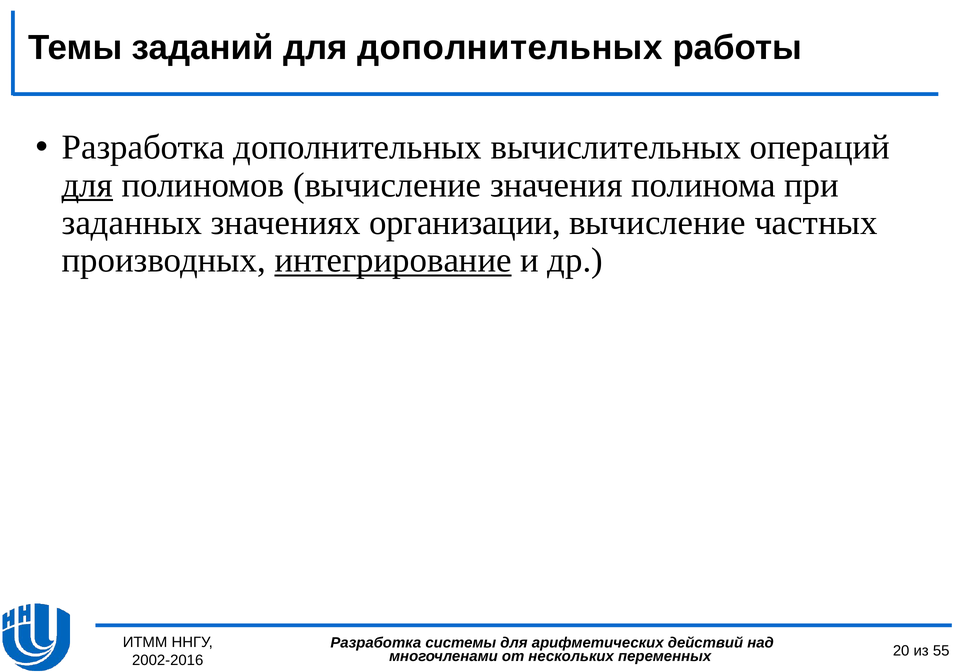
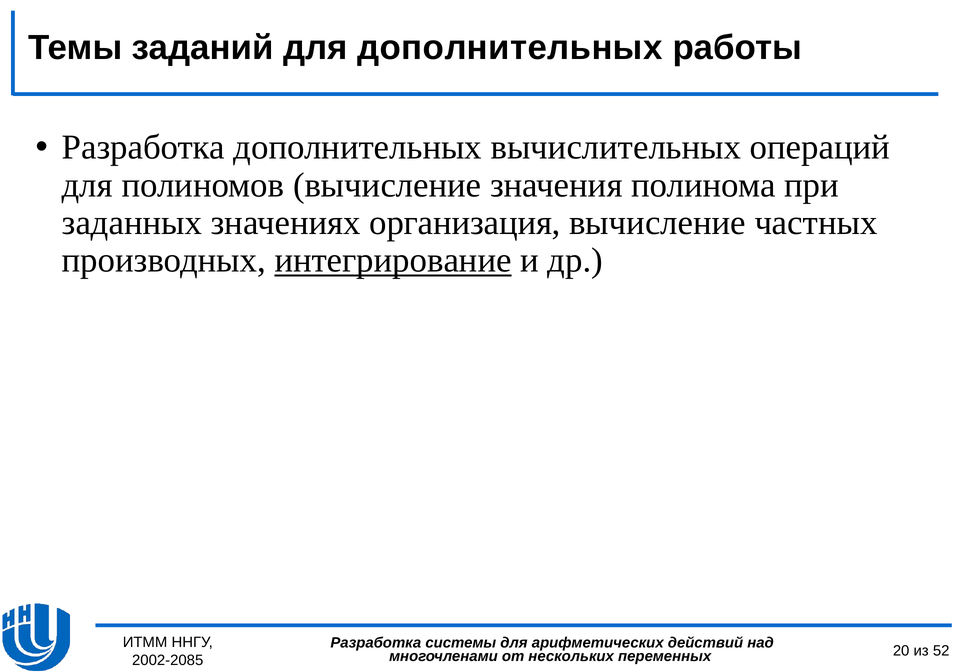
для underline: present -> none (87, 185)
организации: организации -> организация (465, 223)
55: 55 -> 52 (941, 651)
2002-2016: 2002-2016 -> 2002-2085 (168, 661)
